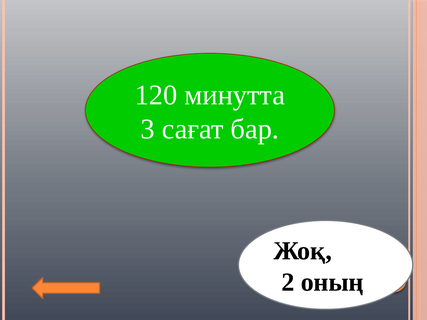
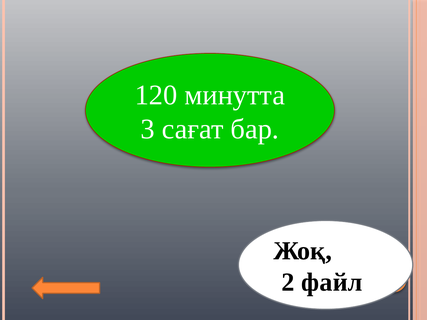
оның: оның -> файл (332, 283)
